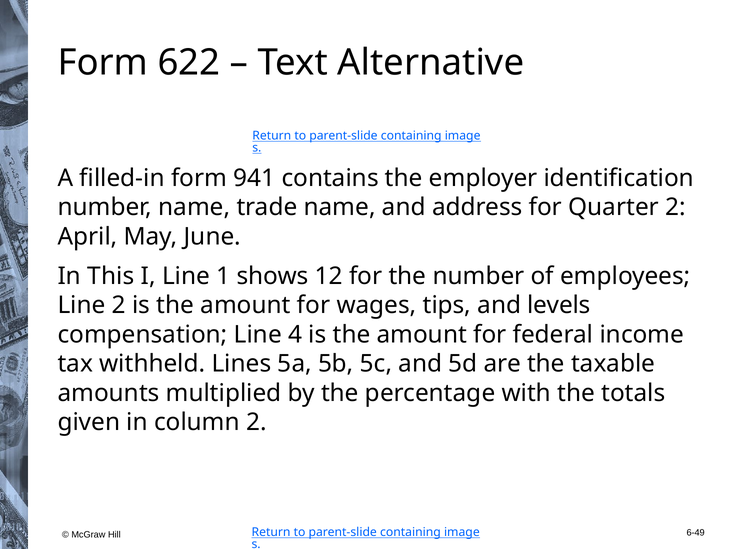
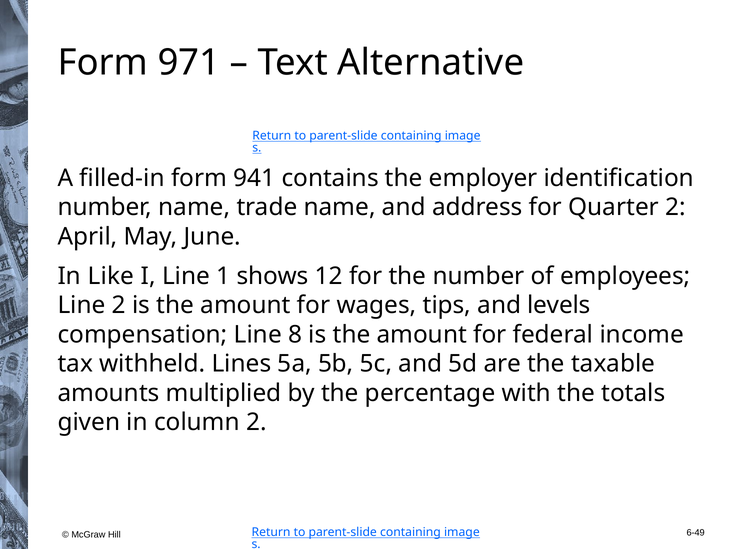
622: 622 -> 971 (189, 62)
This: This -> Like (111, 276)
4: 4 -> 8 (295, 335)
